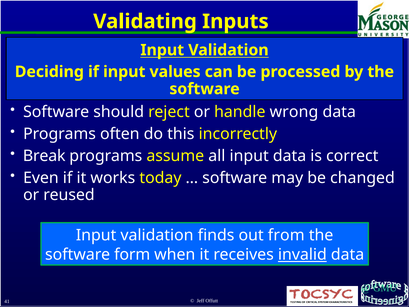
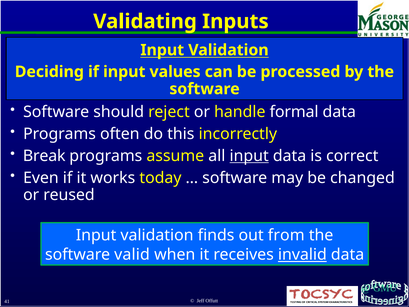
wrong: wrong -> formal (294, 112)
input underline: none -> present (249, 156)
form: form -> valid (132, 254)
